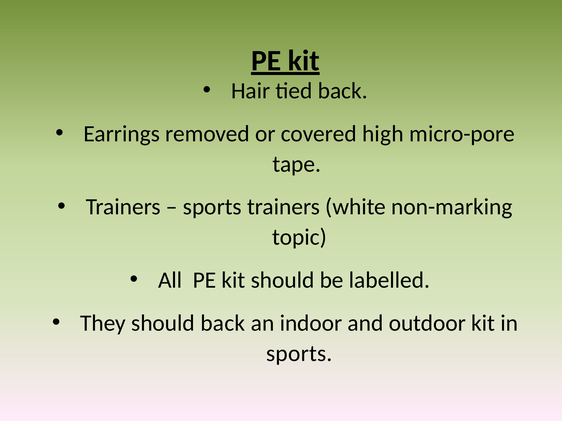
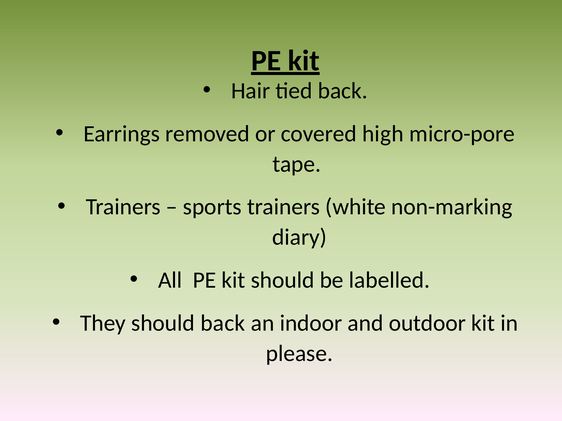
topic: topic -> diary (299, 238)
sports: sports -> please (299, 354)
